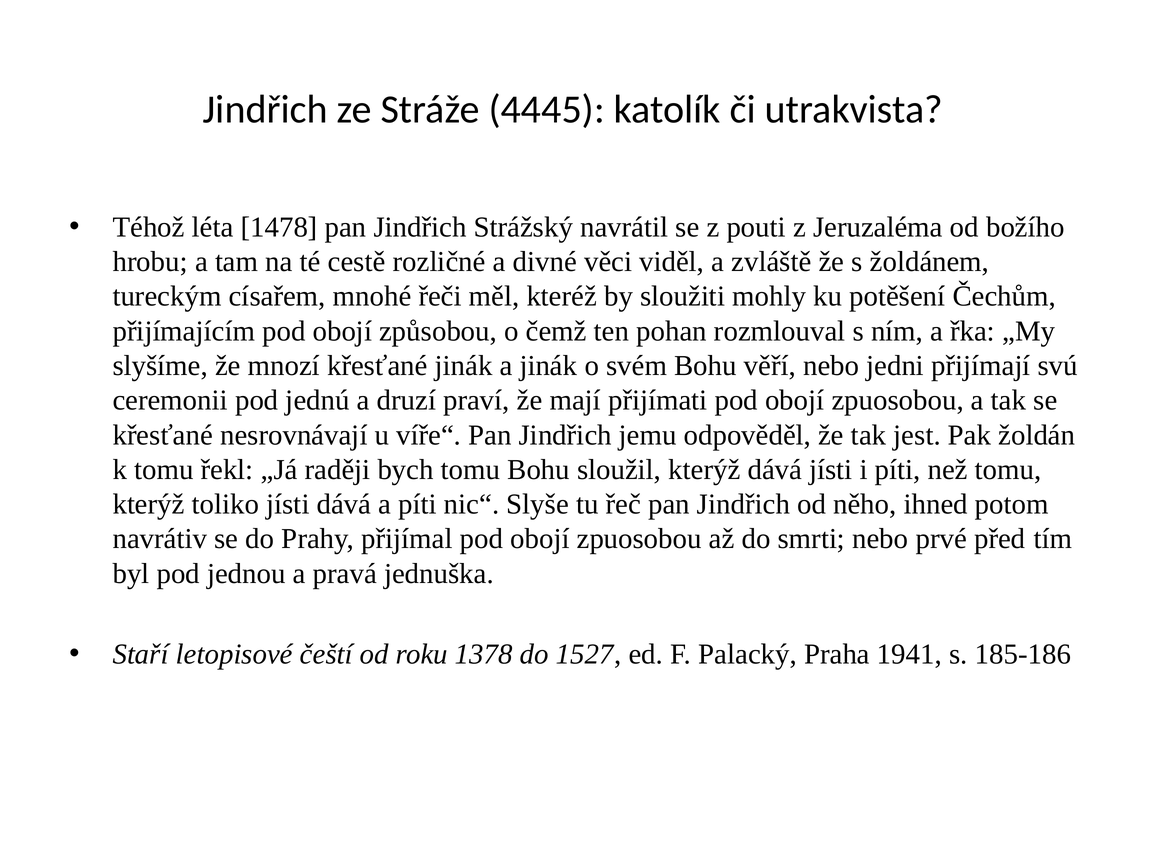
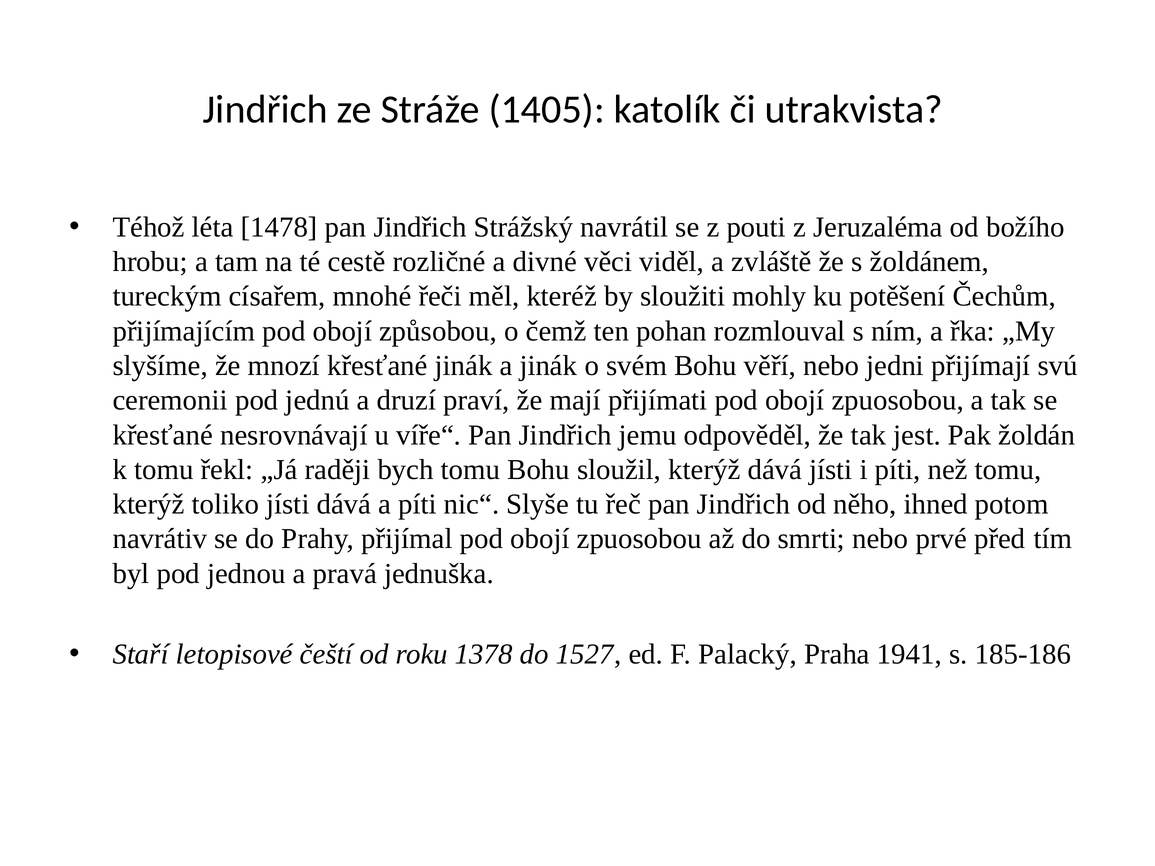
4445: 4445 -> 1405 (547, 110)
